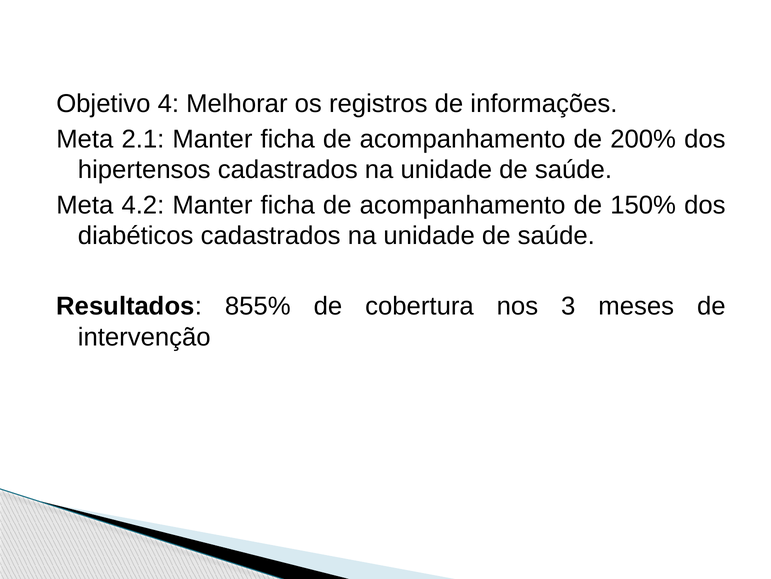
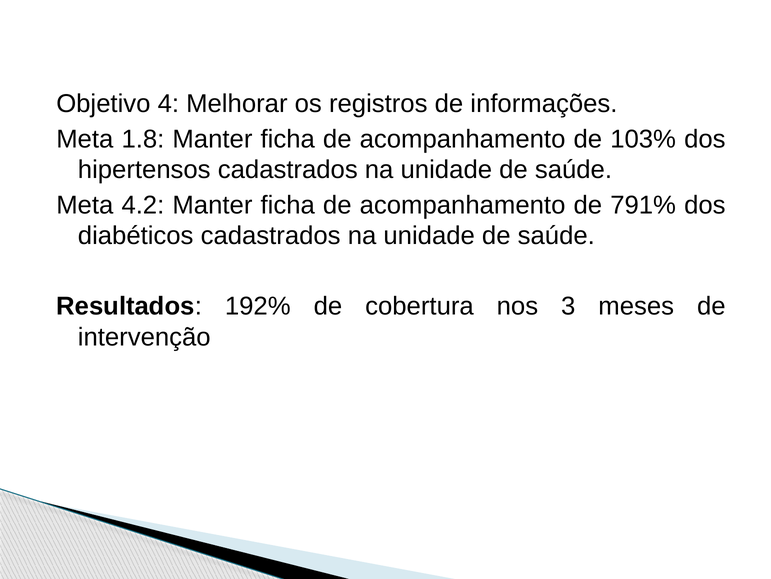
2.1: 2.1 -> 1.8 (143, 139)
200%: 200% -> 103% (643, 139)
150%: 150% -> 791% (643, 205)
855%: 855% -> 192% (258, 306)
